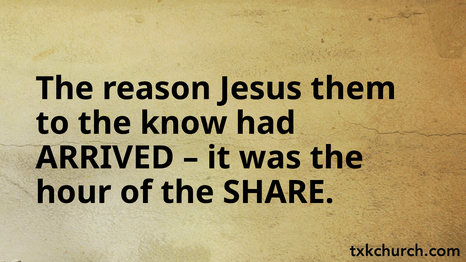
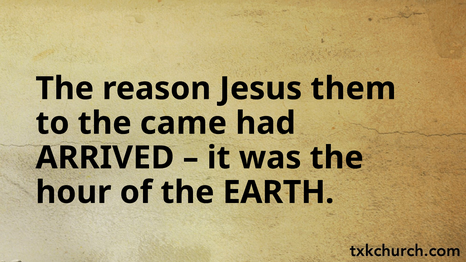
know: know -> came (183, 123)
SHARE: SHARE -> EARTH (278, 192)
